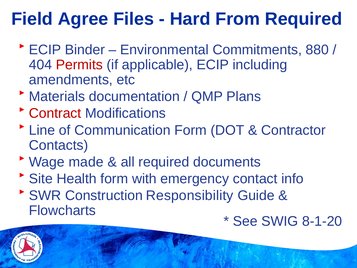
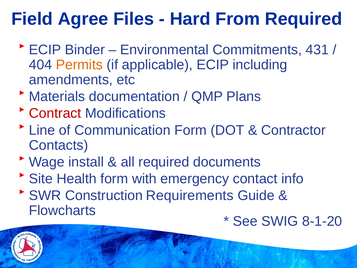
880: 880 -> 431 (317, 50)
Permits colour: red -> orange (79, 65)
made: made -> install (86, 162)
Responsibility: Responsibility -> Requirements (190, 195)
